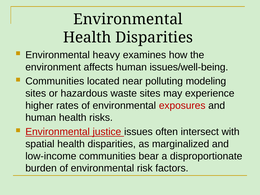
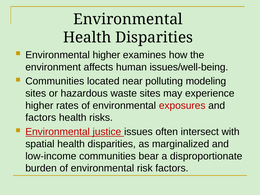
Environmental heavy: heavy -> higher (106, 55)
human: human -> factors (41, 118)
